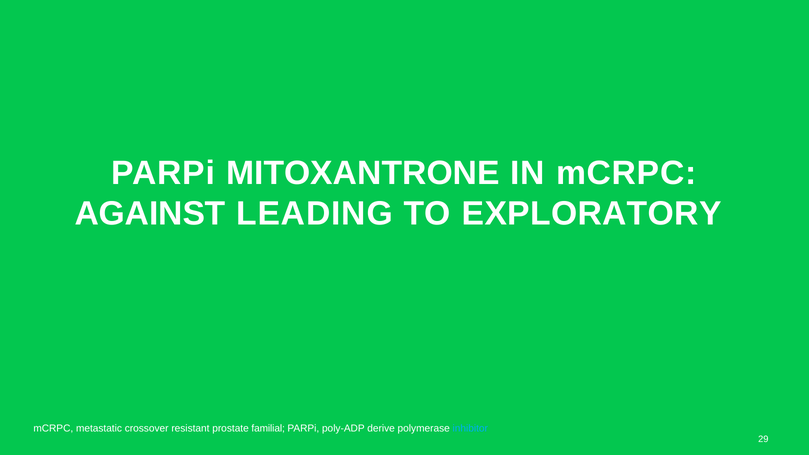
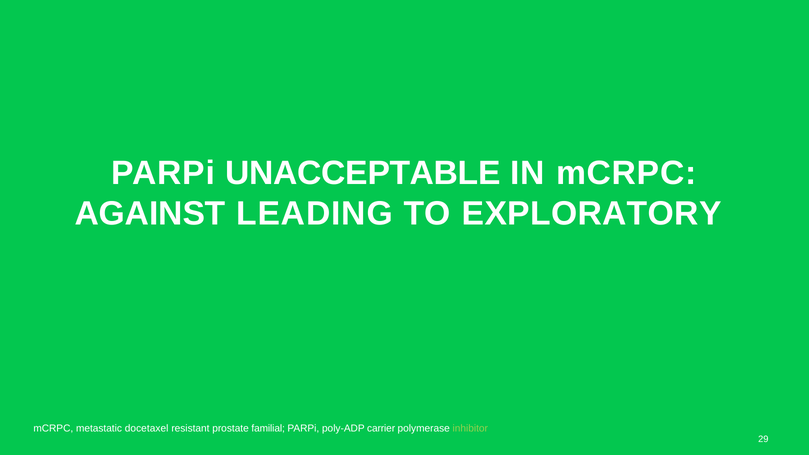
MITOXANTRONE: MITOXANTRONE -> UNACCEPTABLE (363, 173)
crossover: crossover -> docetaxel (147, 428)
derive: derive -> carrier (381, 428)
inhibitor colour: light blue -> light green (470, 428)
